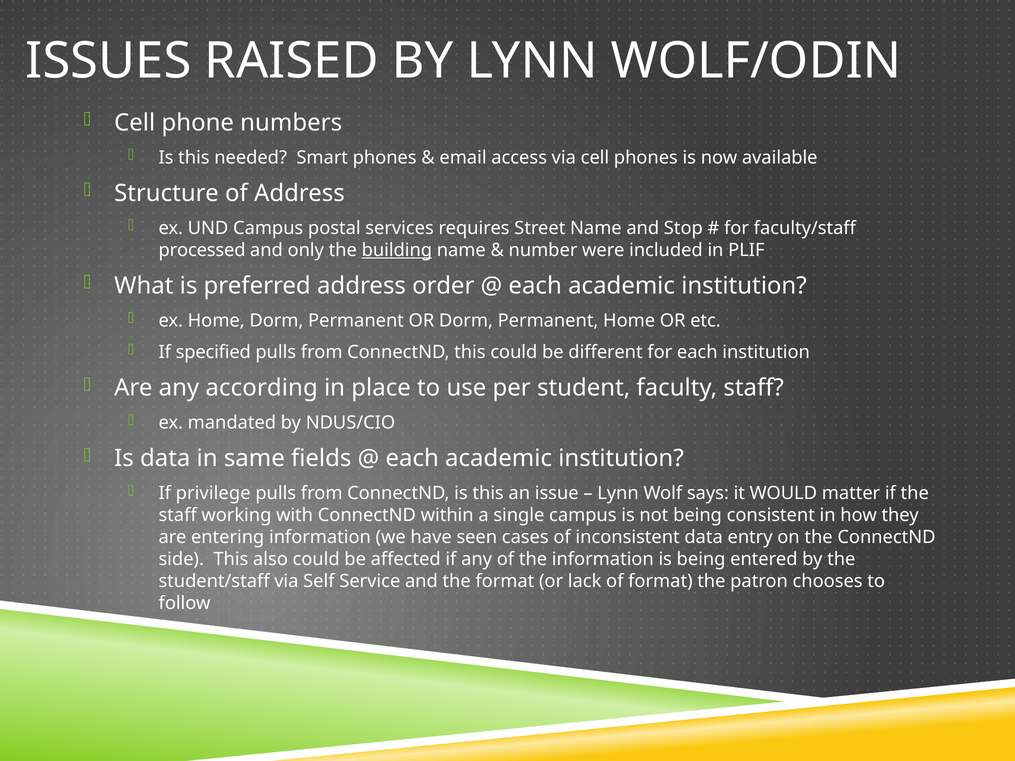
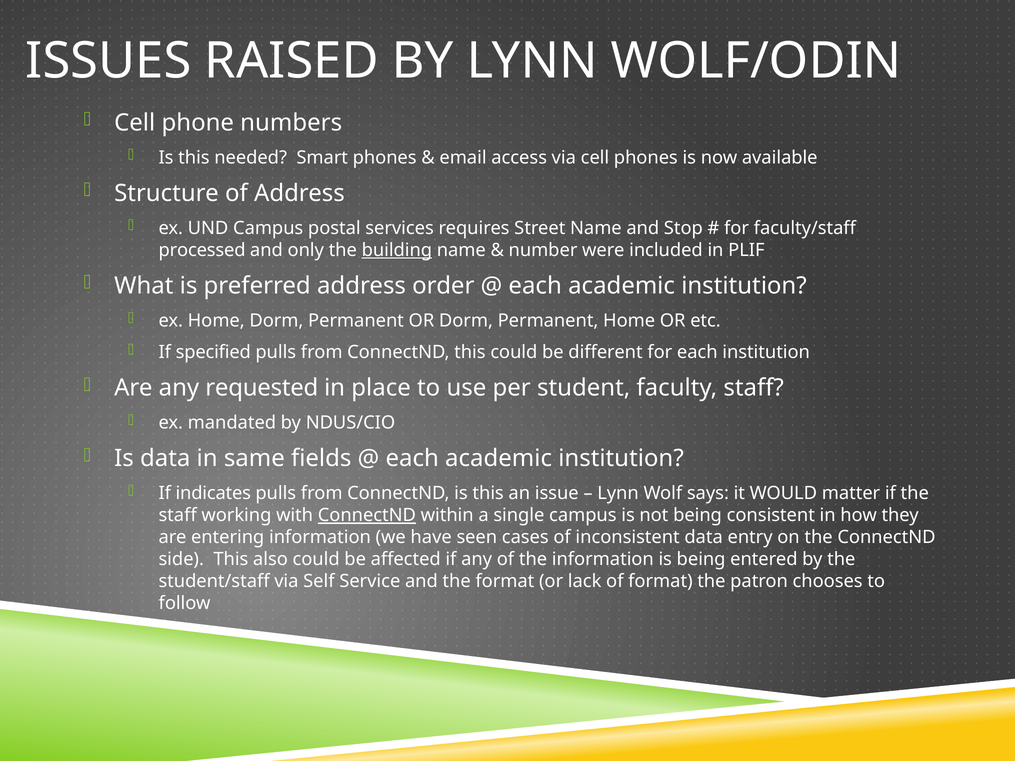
according: according -> requested (262, 388)
privilege: privilege -> indicates (213, 494)
ConnectND underline: none -> present (367, 516)
